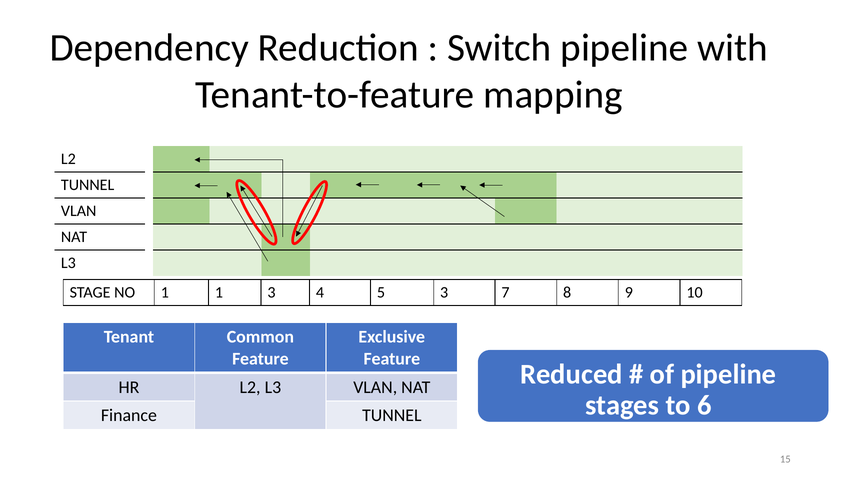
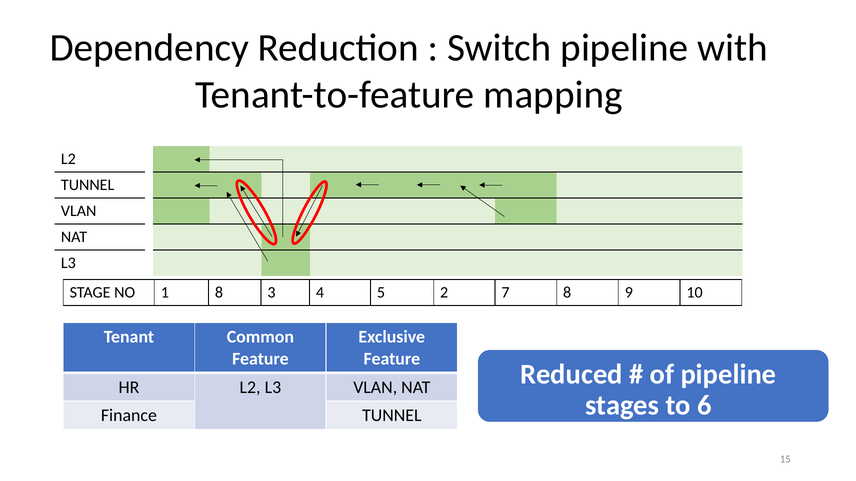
1 1: 1 -> 8 (219, 293)
5 3: 3 -> 2 (444, 293)
